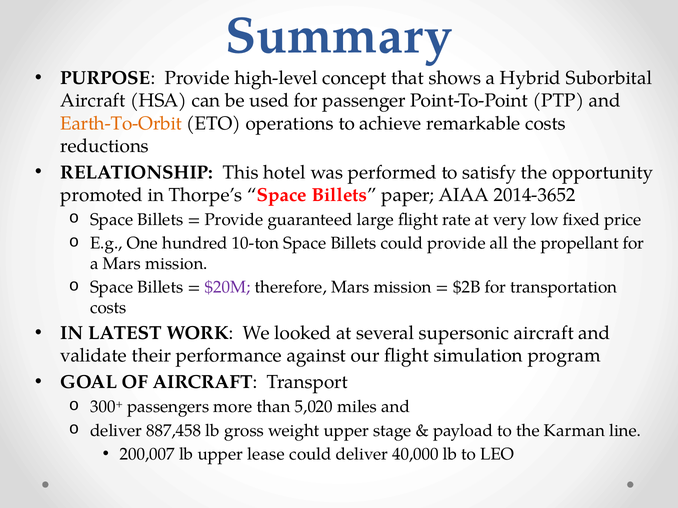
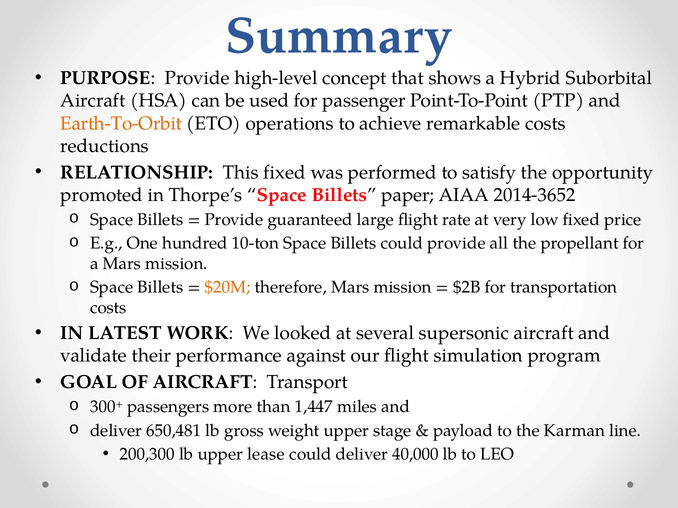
This hotel: hotel -> fixed (284, 172)
$20M colour: purple -> orange (228, 288)
5,020: 5,020 -> 1,447 (314, 407)
887,458: 887,458 -> 650,481 (174, 431)
200,007: 200,007 -> 200,300 (147, 455)
